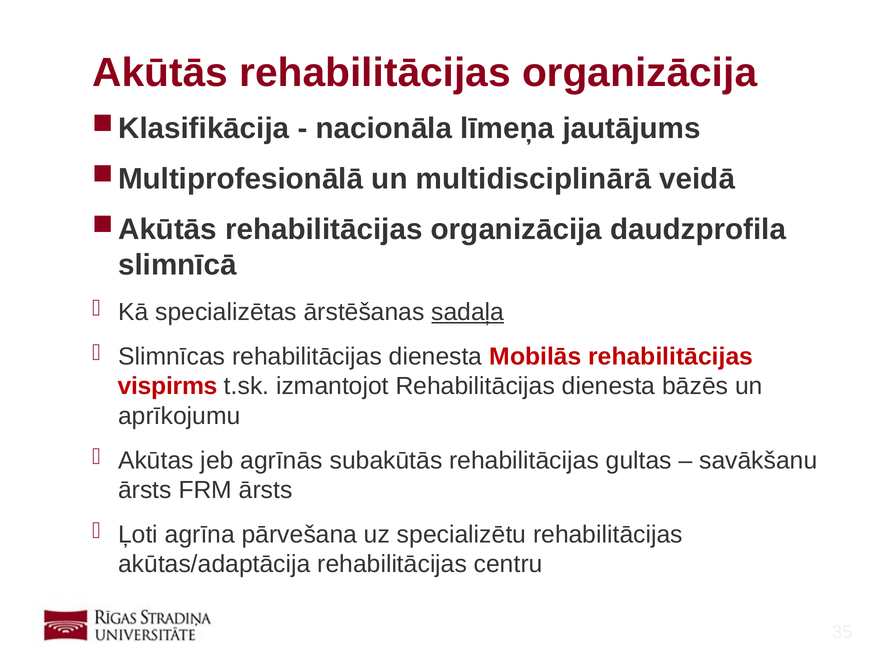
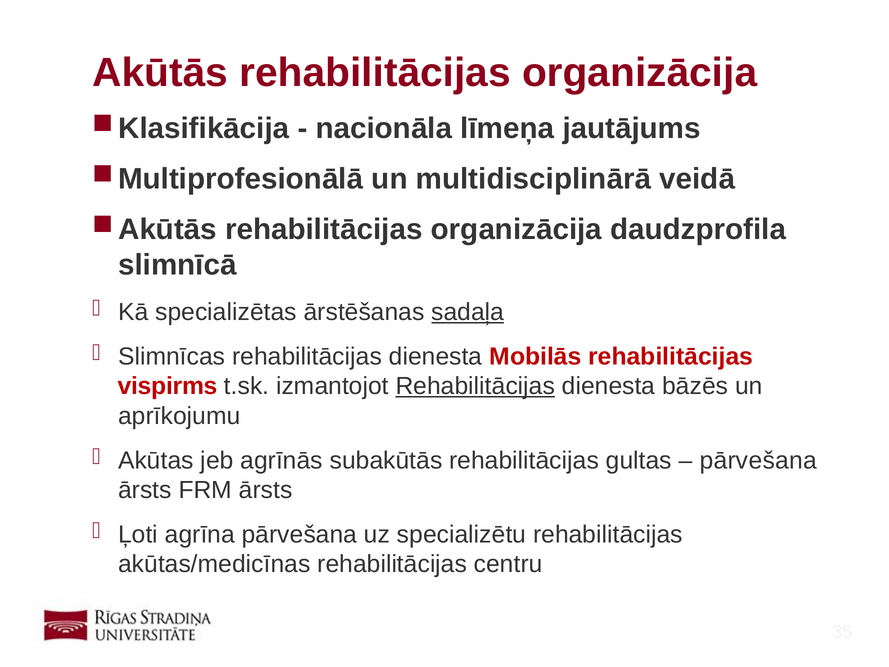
Rehabilitācijas underline: none -> present (475, 386)
savākšanu: savākšanu -> pārvešana (758, 460)
akūtas/adaptācija: akūtas/adaptācija -> akūtas/medicīnas (214, 564)
